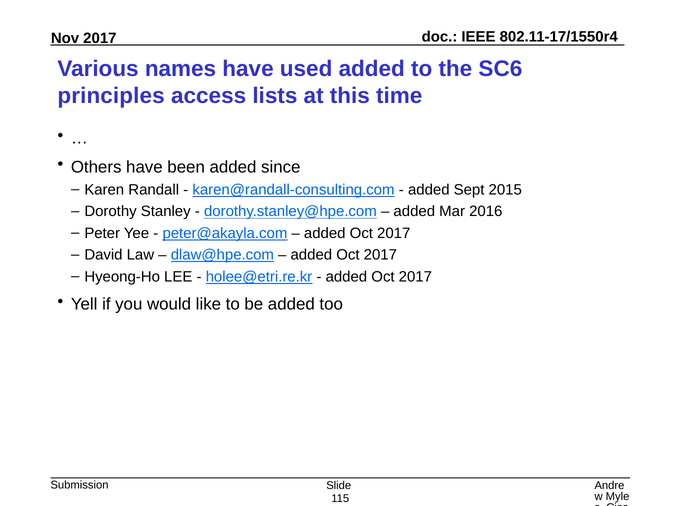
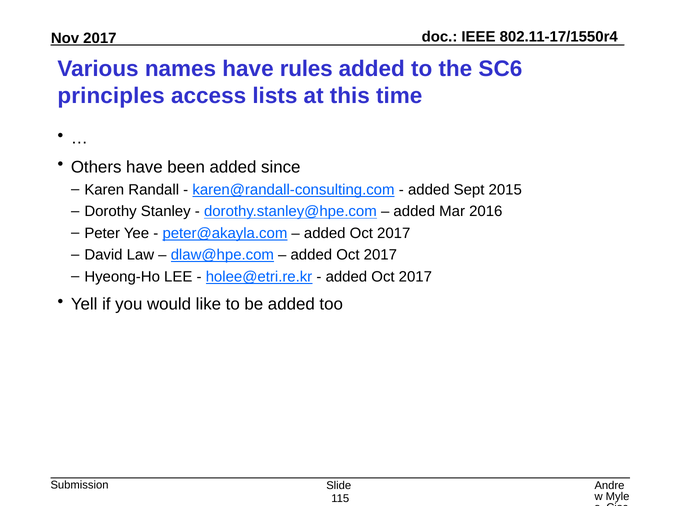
used: used -> rules (306, 69)
